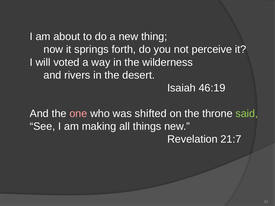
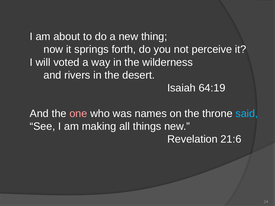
46:19: 46:19 -> 64:19 (212, 88)
shifted: shifted -> names (151, 114)
said colour: light green -> light blue (247, 114)
21:7: 21:7 -> 21:6 (231, 139)
